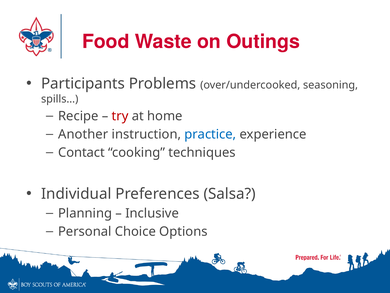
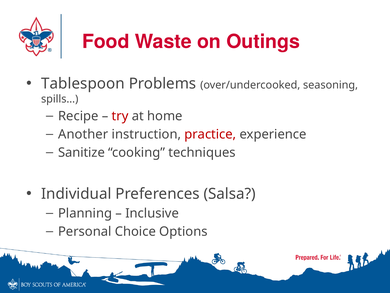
Participants: Participants -> Tablespoon (83, 83)
practice colour: blue -> red (210, 134)
Contact: Contact -> Sanitize (81, 152)
